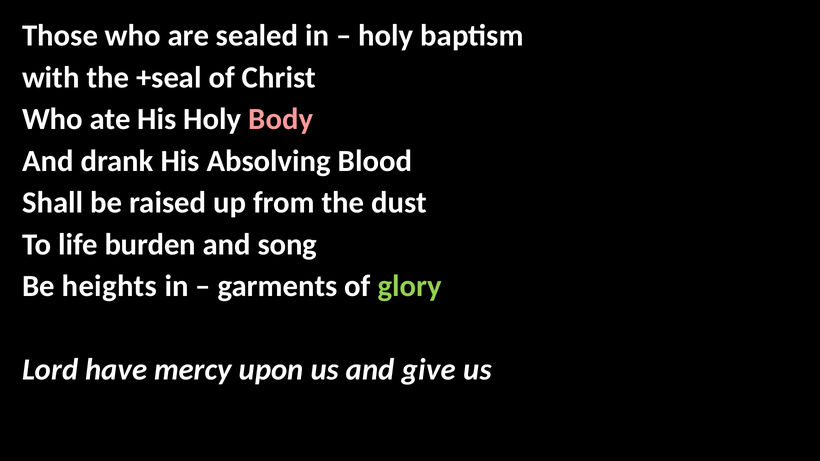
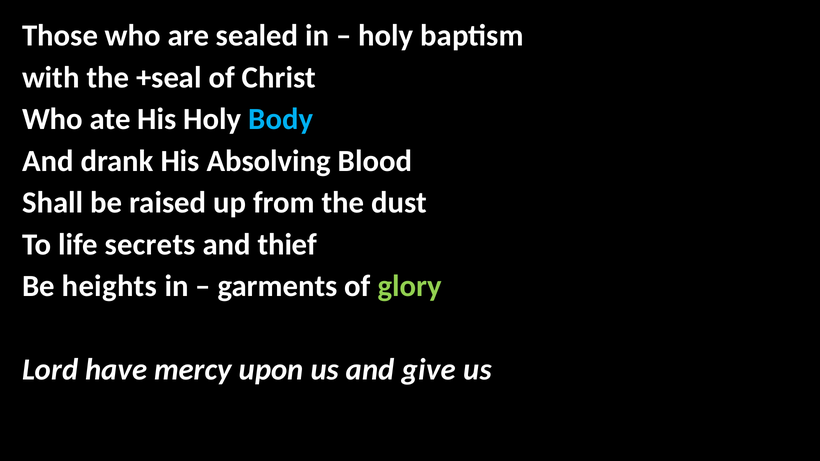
Body colour: pink -> light blue (281, 119)
burden: burden -> secrets (150, 245)
song: song -> thief (287, 245)
